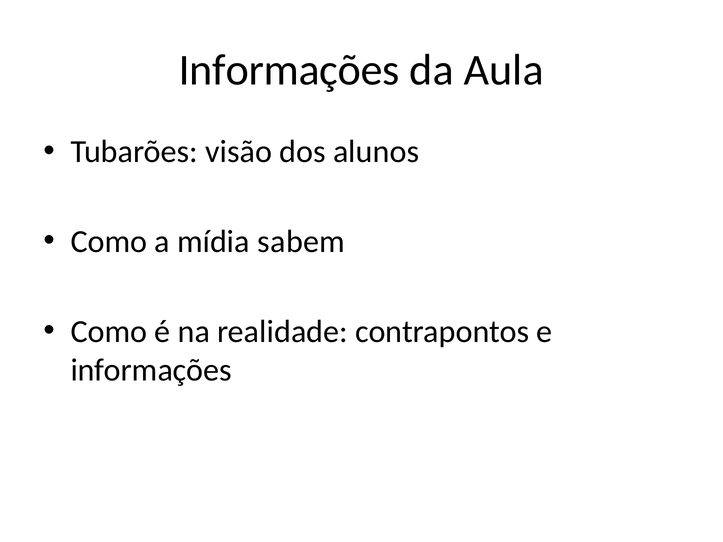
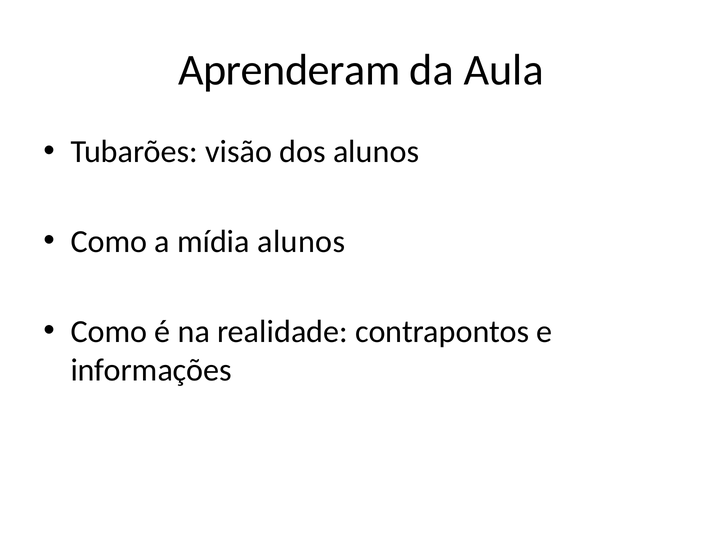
Informações: Informações -> Aprenderam (289, 70)
mídia sabem: sabem -> alunos (301, 242)
